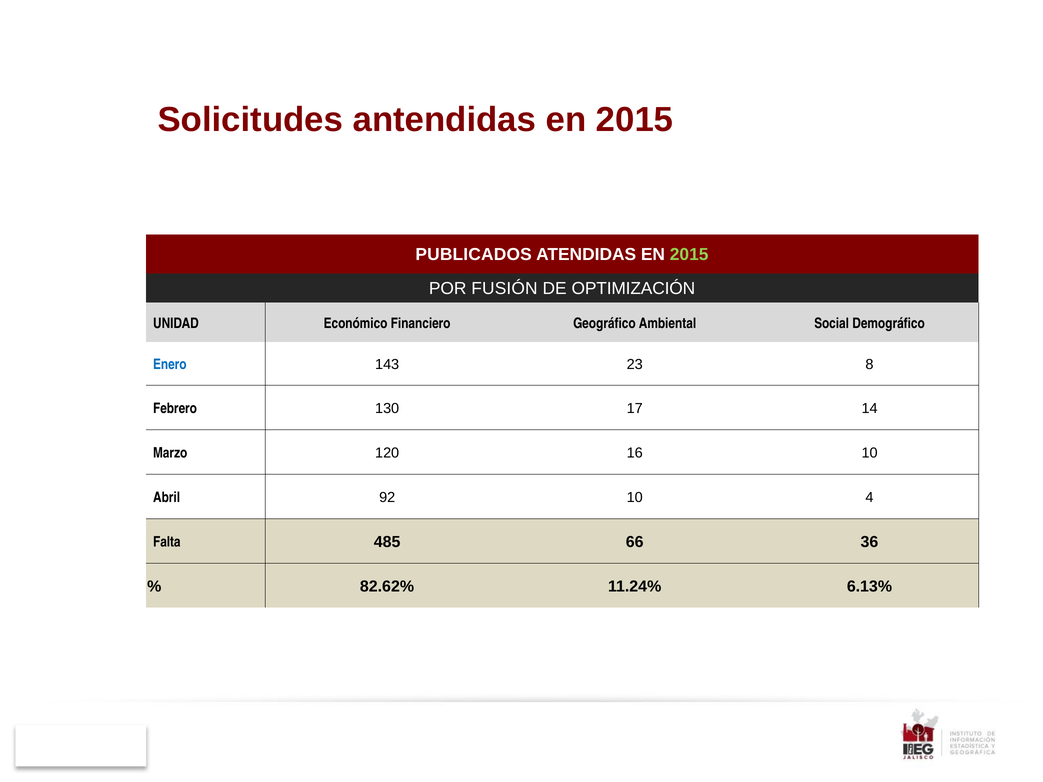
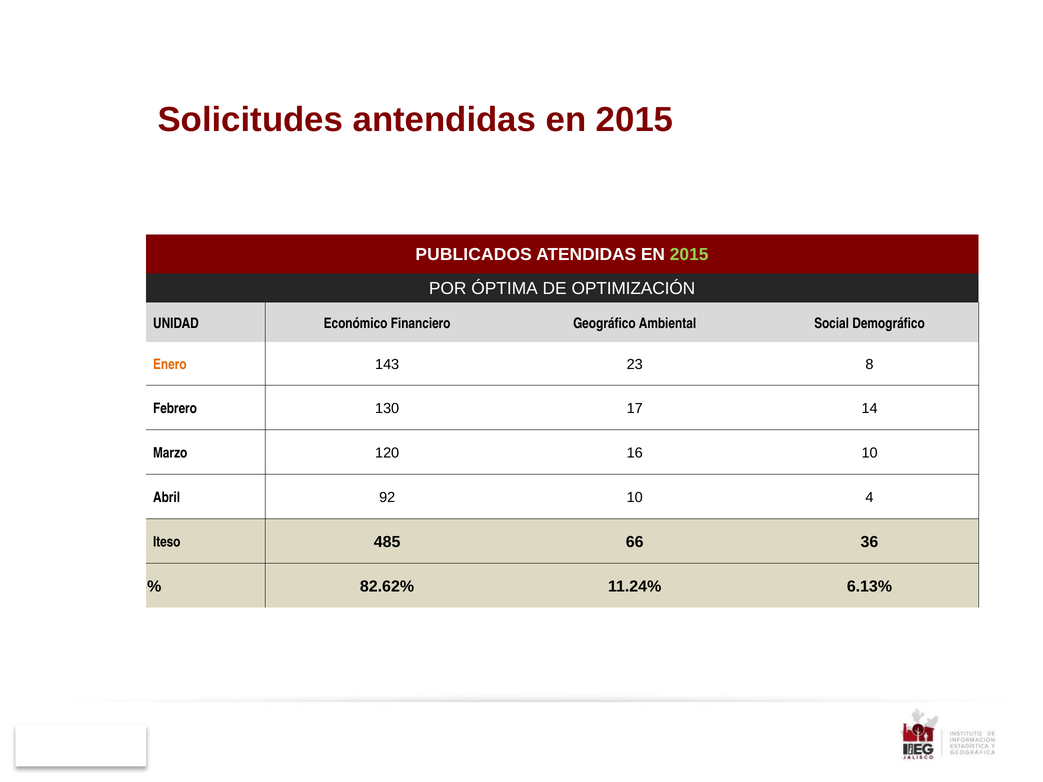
FUSIÓN: FUSIÓN -> ÓPTIMA (505, 288)
Enero colour: blue -> orange (170, 365)
Falta: Falta -> Iteso (167, 542)
